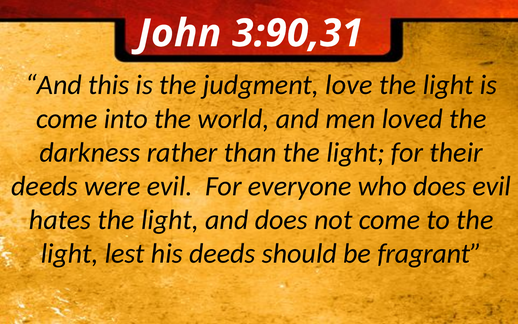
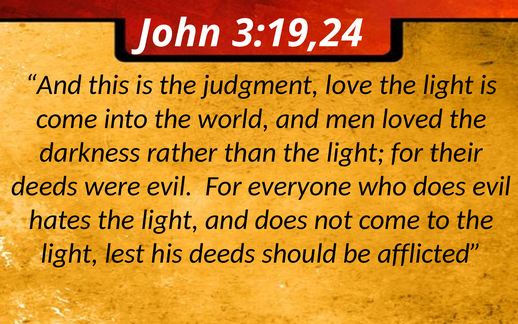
3:90,31: 3:90,31 -> 3:19,24 (298, 33)
fragrant: fragrant -> afflicted (430, 253)
